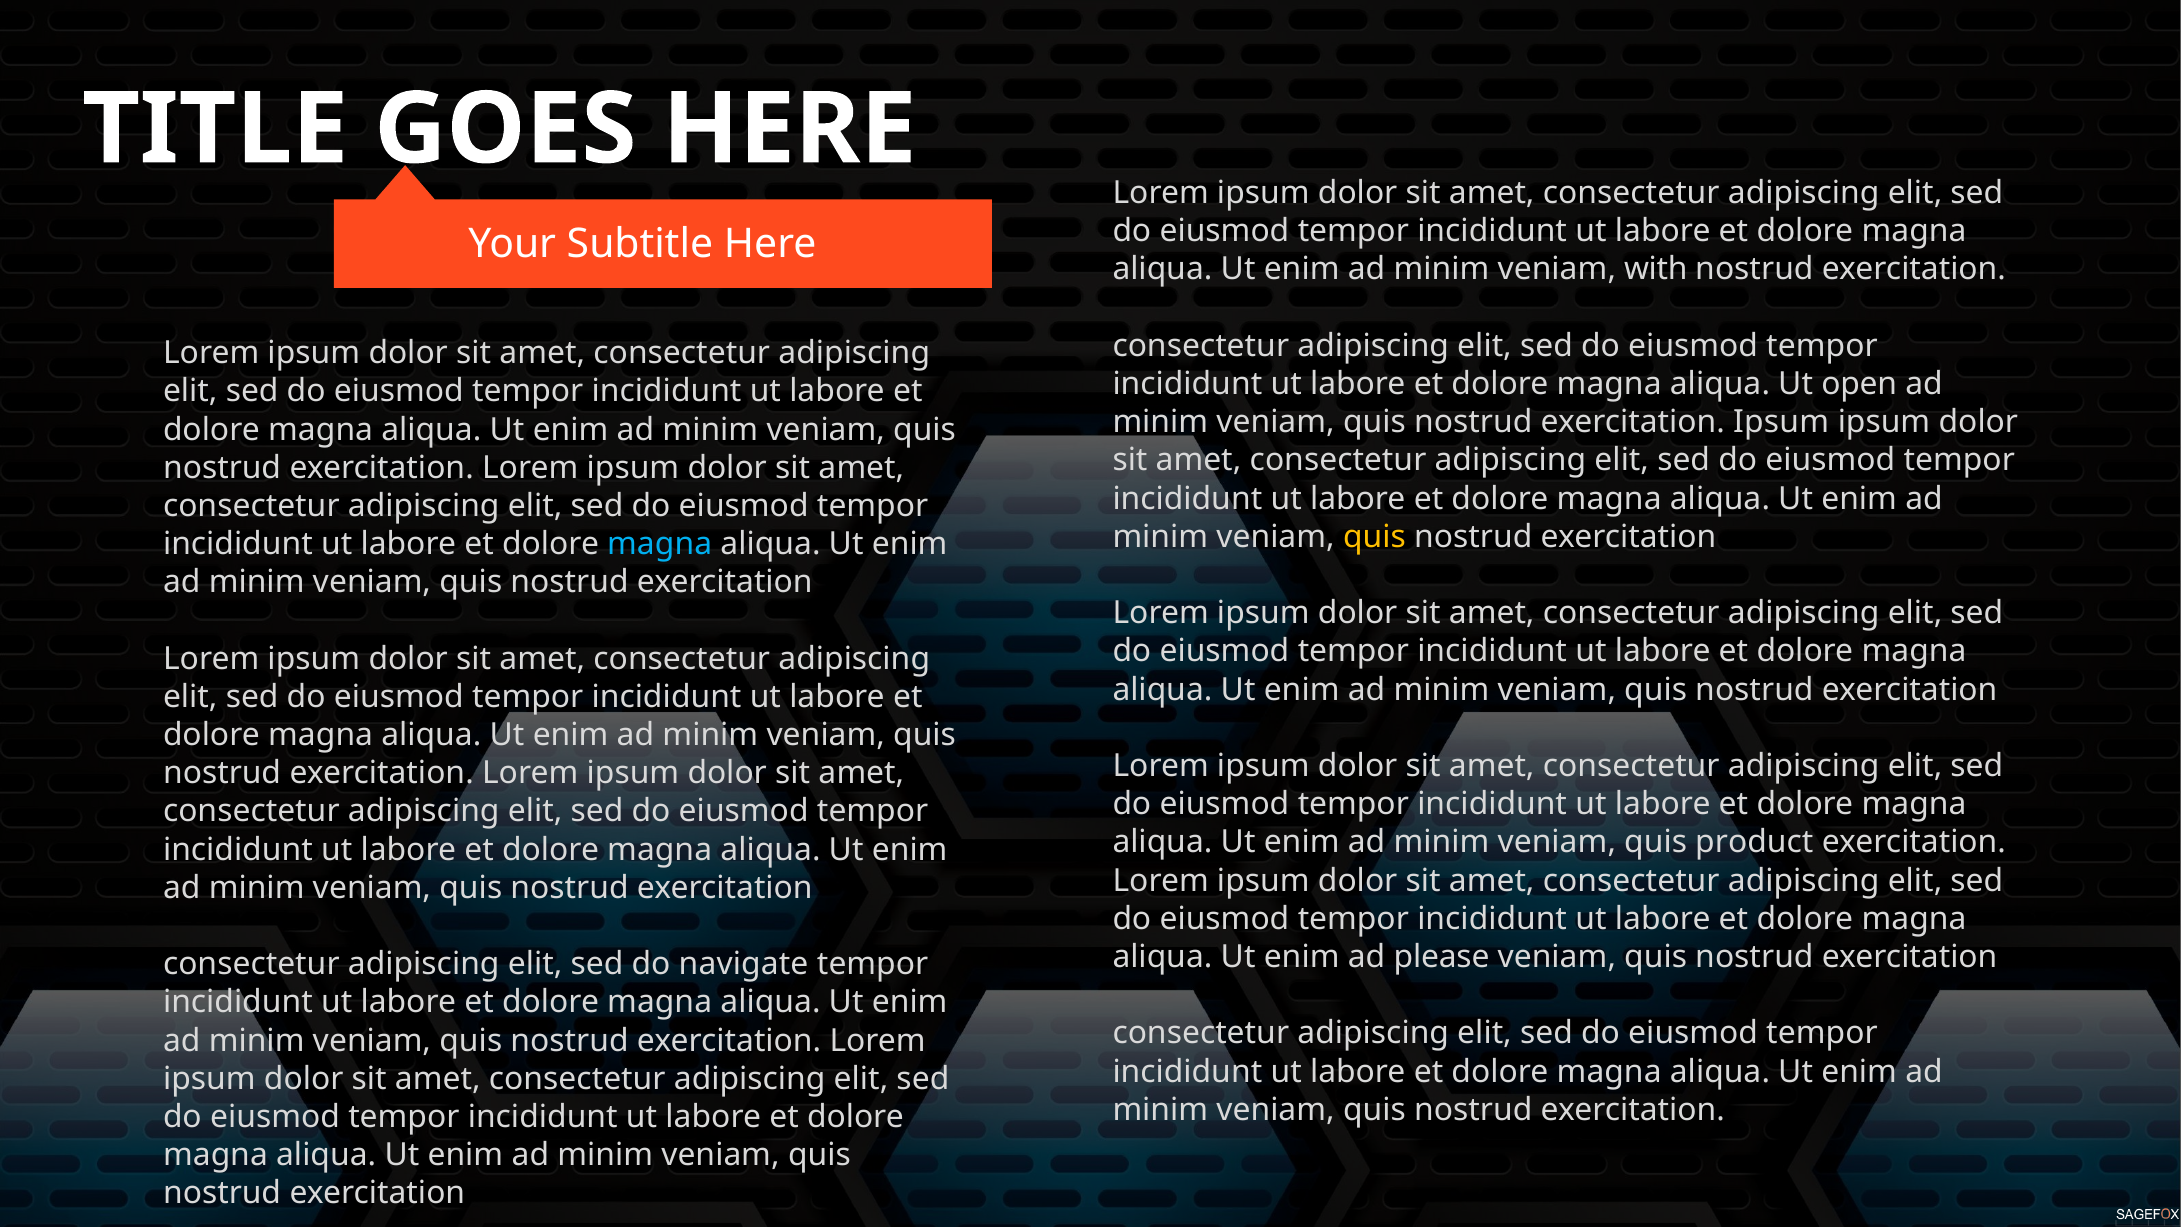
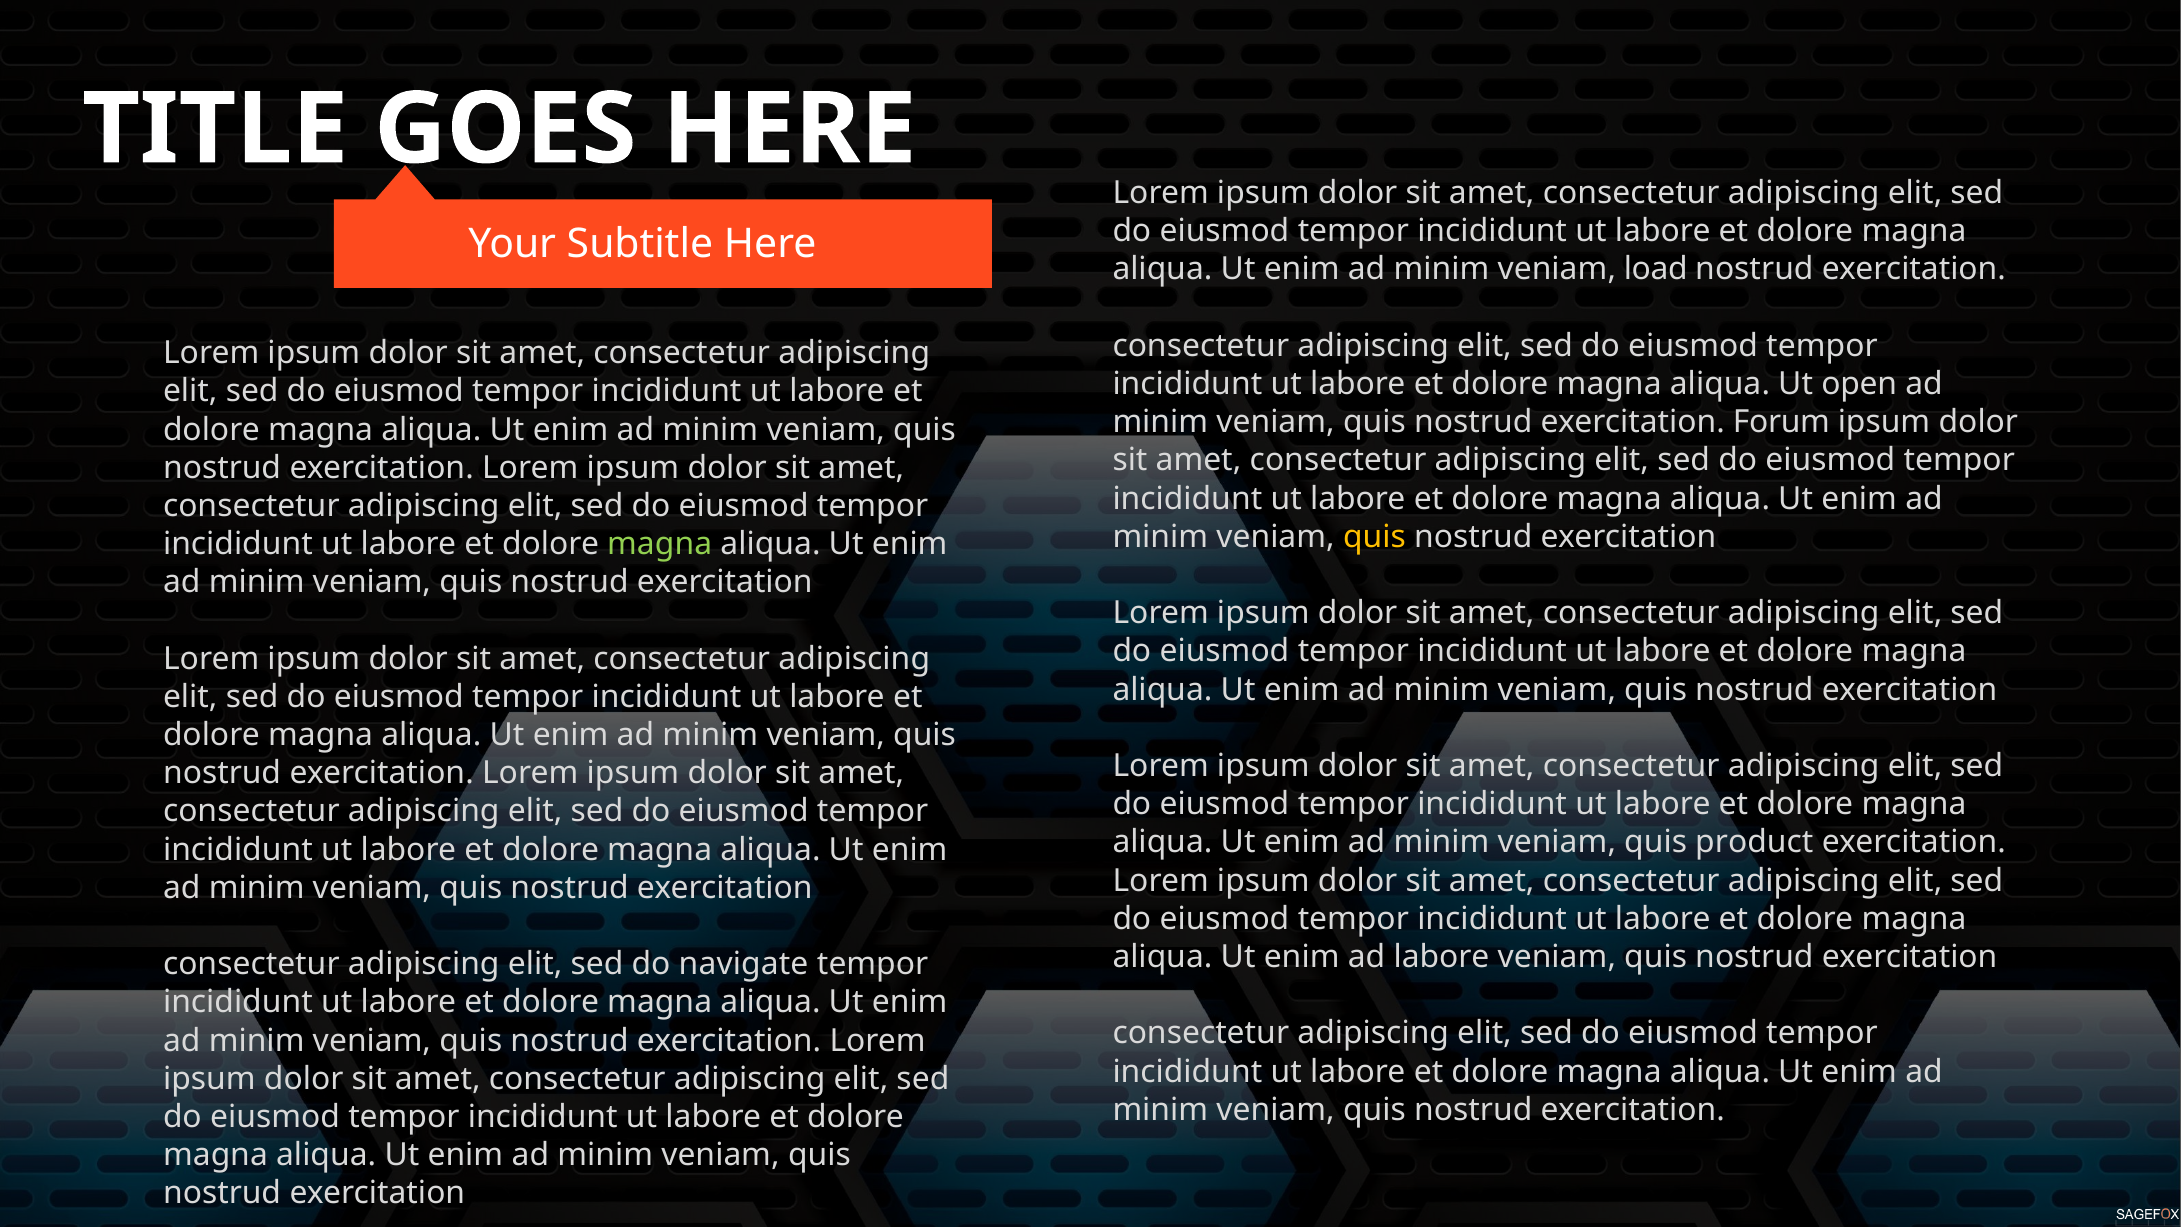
with: with -> load (1656, 269)
exercitation Ipsum: Ipsum -> Forum (1781, 422)
magna colour: light blue -> light green (660, 544)
ad please: please -> labore (1442, 957)
